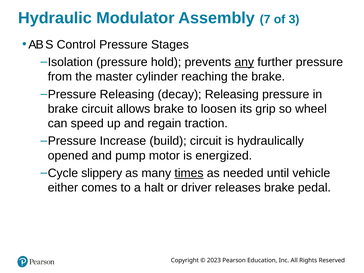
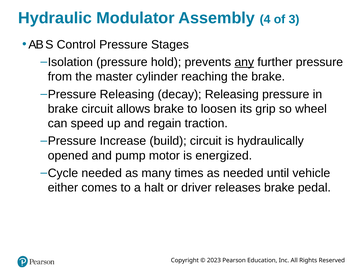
7: 7 -> 4 (265, 19)
Cycle slippery: slippery -> needed (102, 173)
times underline: present -> none (189, 173)
